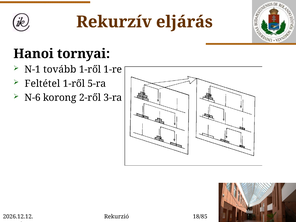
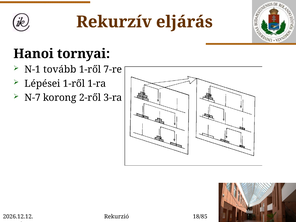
1-re: 1-re -> 7-re (113, 70)
Feltétel: Feltétel -> Lépései (42, 84)
5-ra: 5-ra -> 1-ra (97, 84)
N-6: N-6 -> N-7 (33, 98)
